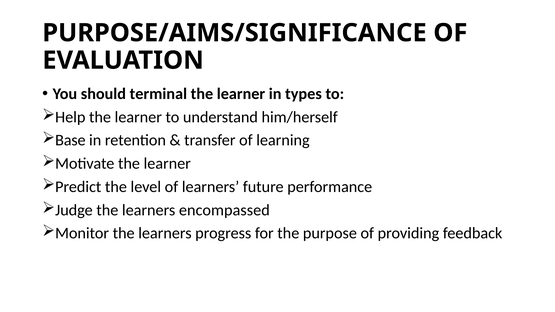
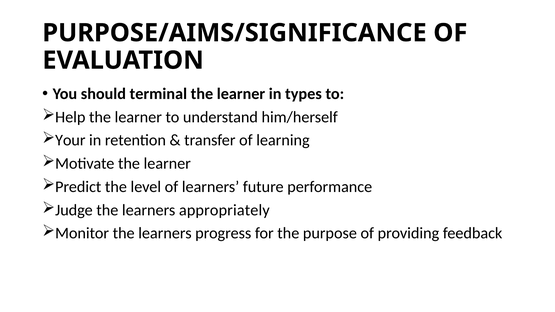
Base: Base -> Your (70, 140)
encompassed: encompassed -> appropriately (224, 210)
